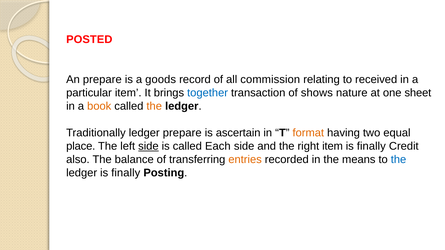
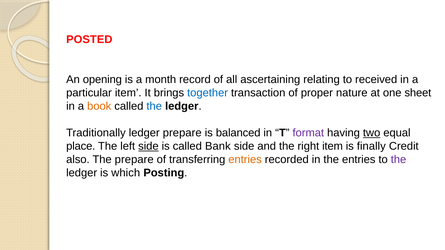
An prepare: prepare -> opening (102, 80)
goods: goods -> month (161, 80)
commission: commission -> ascertaining (270, 80)
shows: shows -> proper (317, 93)
the colour: orange -> blue (154, 106)
ascertain: ascertain -> balanced (238, 133)
format colour: orange -> purple (308, 133)
two underline: none -> present (372, 133)
Each: Each -> Bank (218, 146)
The balance: balance -> prepare (134, 160)
the means: means -> entries (359, 160)
the colour: blue -> purple (399, 160)
ledger is finally: finally -> which (126, 173)
